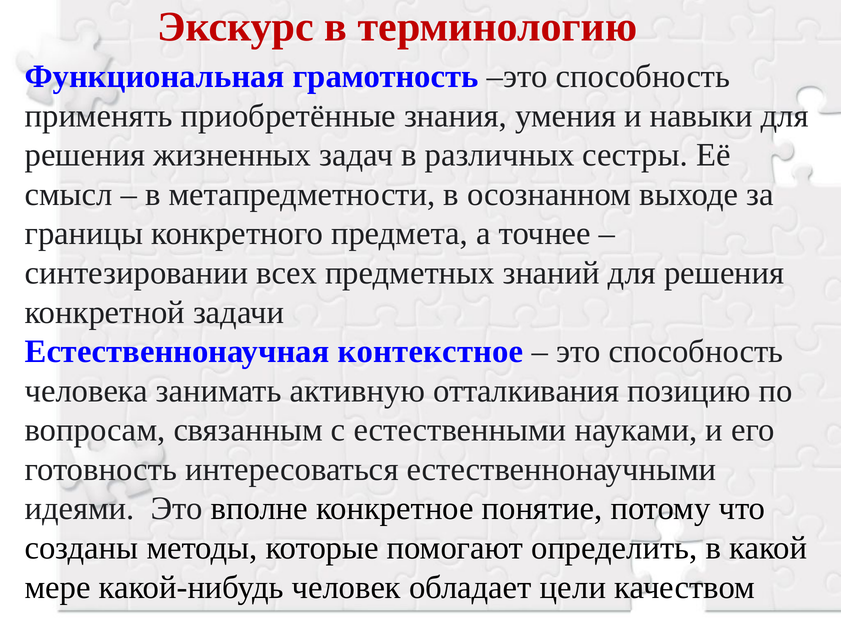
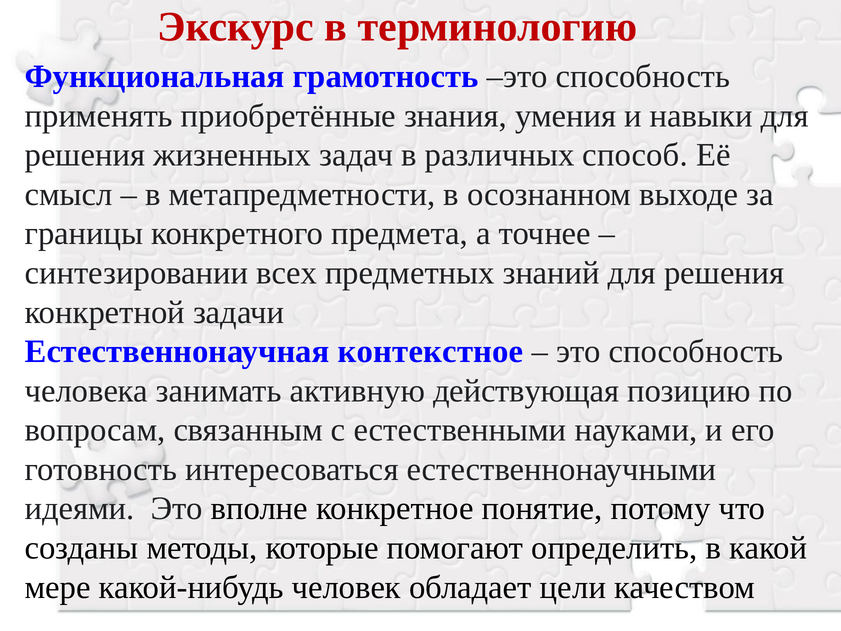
сестры: сестры -> способ (635, 155)
отталкивания: отталкивания -> действующая (526, 391)
